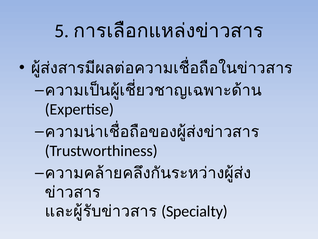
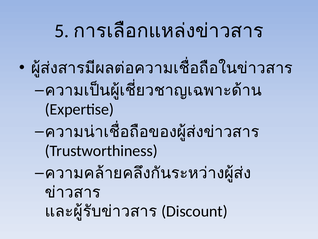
Specialty: Specialty -> Discount (194, 211)
